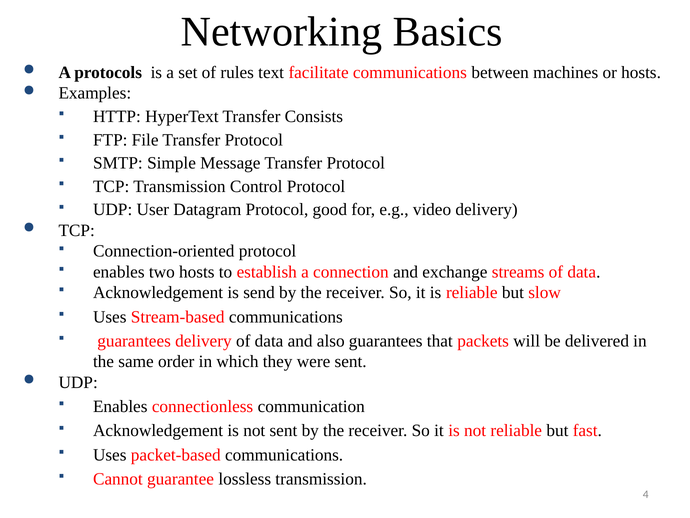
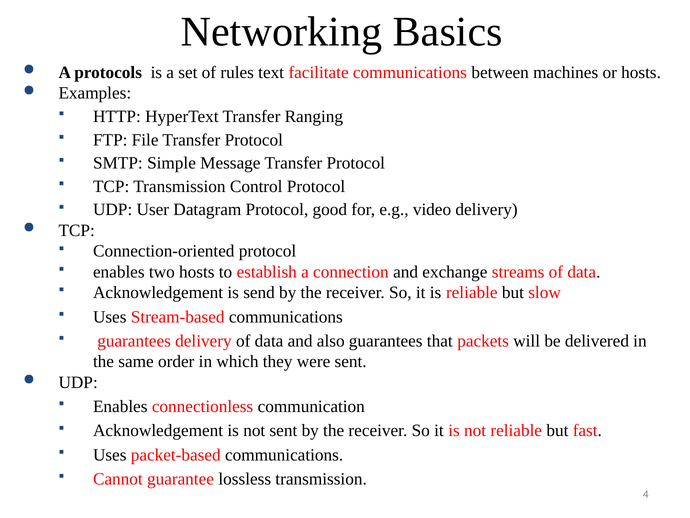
Consists: Consists -> Ranging (314, 116)
